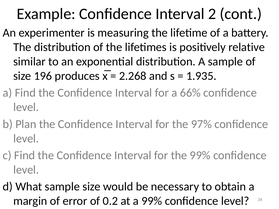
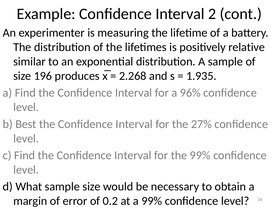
66%: 66% -> 96% (190, 93)
Plan: Plan -> Best (26, 124)
97%: 97% -> 27% (201, 124)
